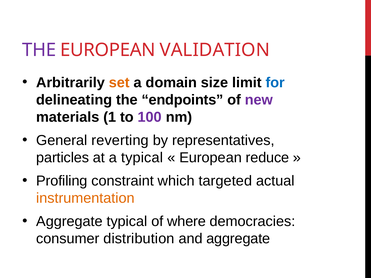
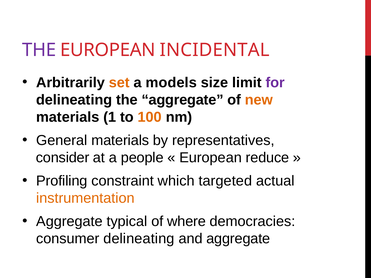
VALIDATION: VALIDATION -> INCIDENTAL (215, 50)
domain: domain -> models (171, 83)
for colour: blue -> purple (275, 83)
the endpoints: endpoints -> aggregate (183, 100)
new colour: purple -> orange (259, 100)
100 colour: purple -> orange (150, 117)
General reverting: reverting -> materials (120, 140)
particles: particles -> consider (63, 158)
a typical: typical -> people (142, 158)
consumer distribution: distribution -> delineating (139, 239)
